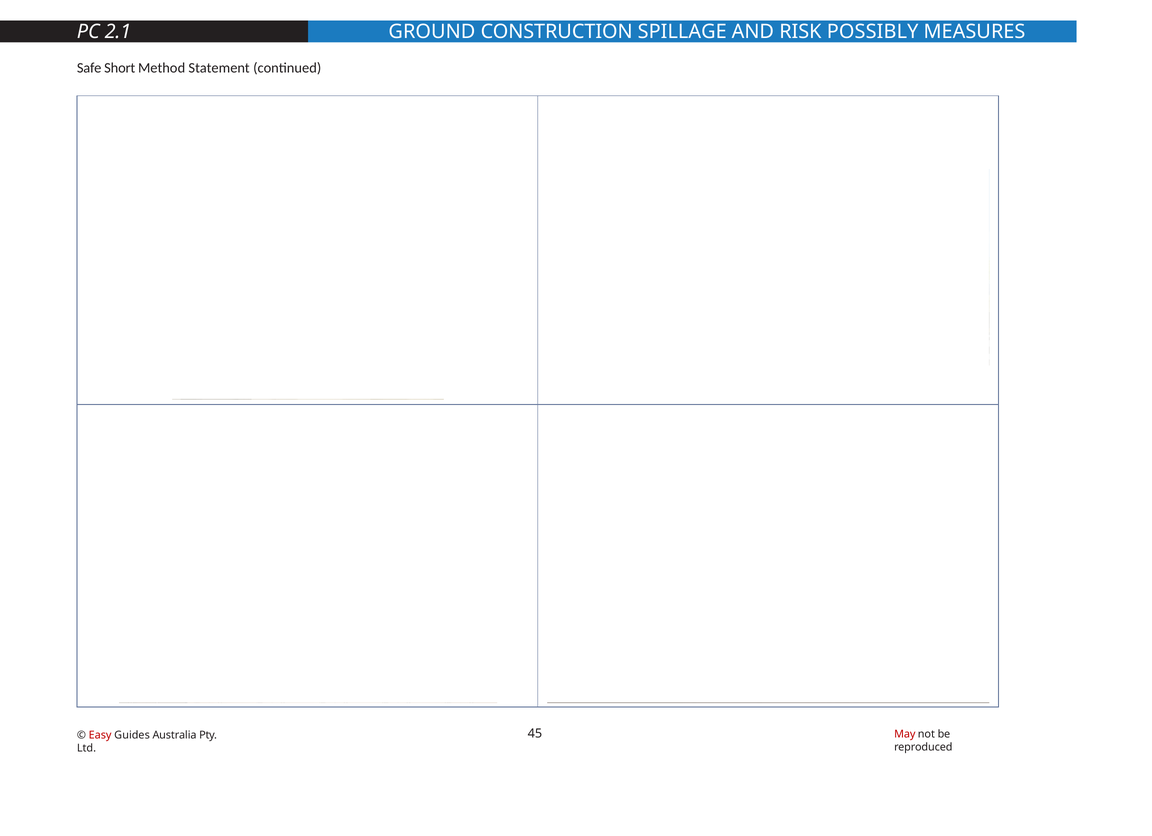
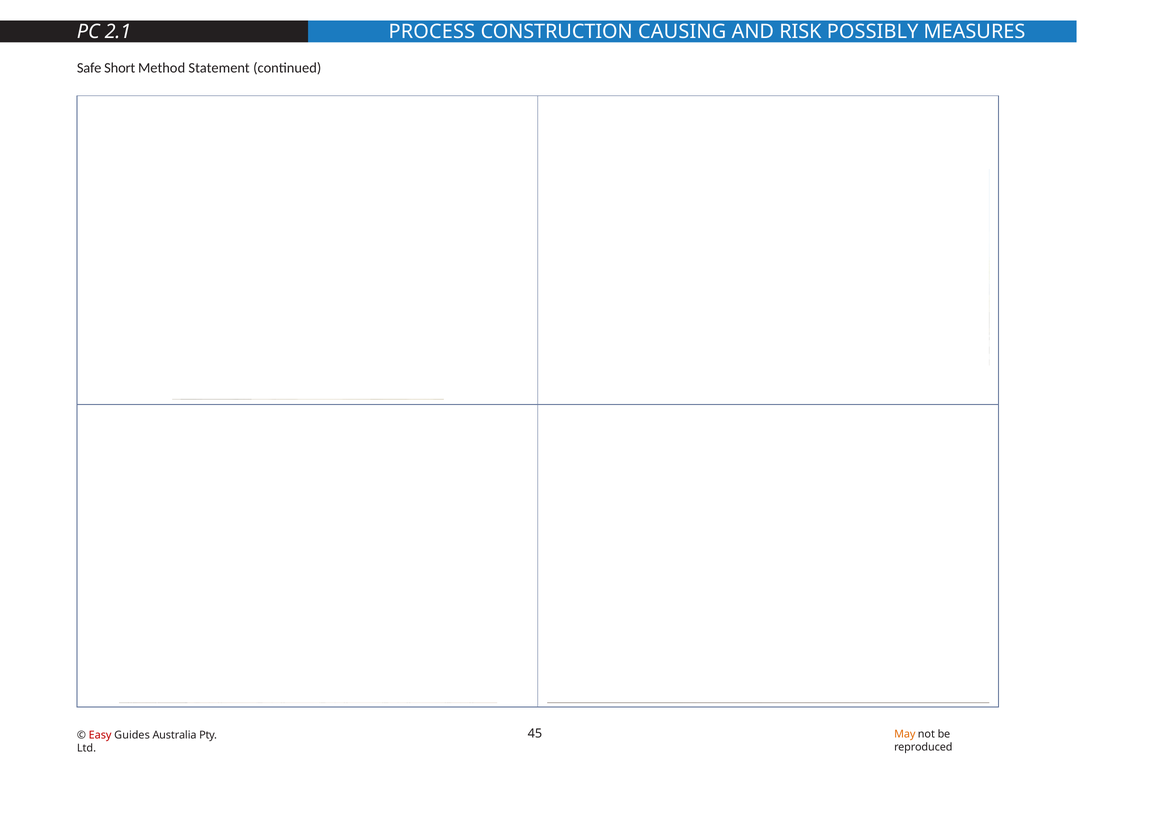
GROUND: GROUND -> PROCESS (432, 32)
SPILLAGE: SPILLAGE -> CAUSING (682, 32)
May colour: red -> orange (905, 733)
